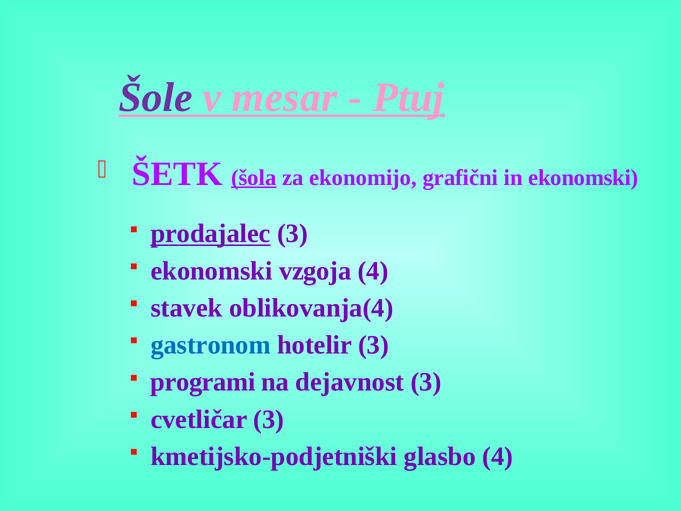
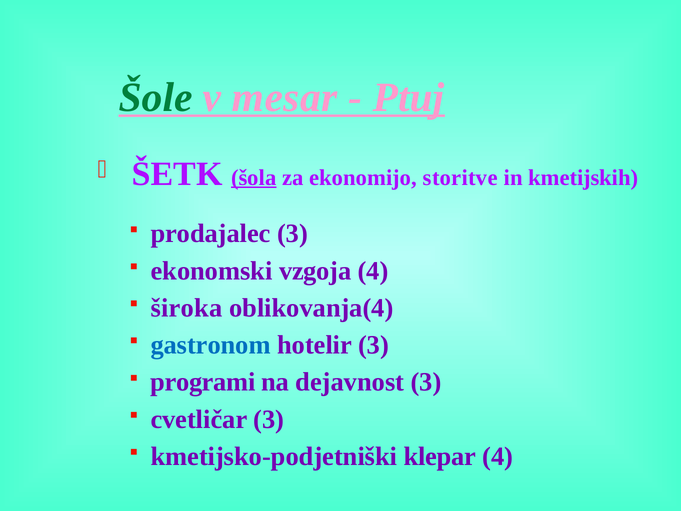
Šole colour: purple -> green (156, 97)
grafični: grafični -> storitve (460, 178)
in ekonomski: ekonomski -> kmetijskih (583, 178)
prodajalec underline: present -> none (211, 234)
stavek: stavek -> široka (186, 308)
glasbo: glasbo -> klepar (440, 456)
